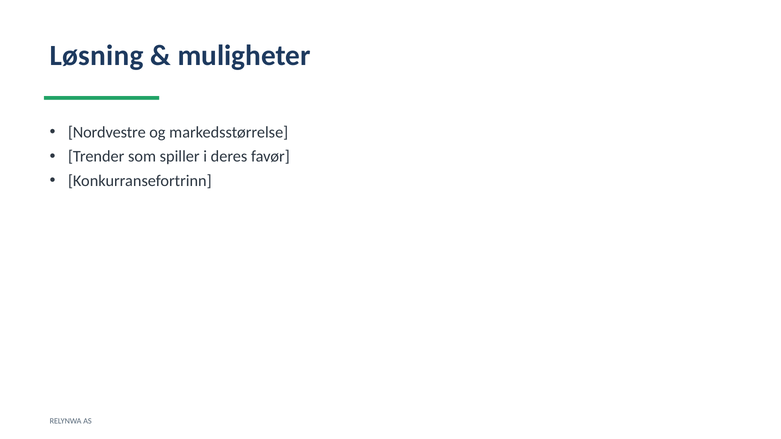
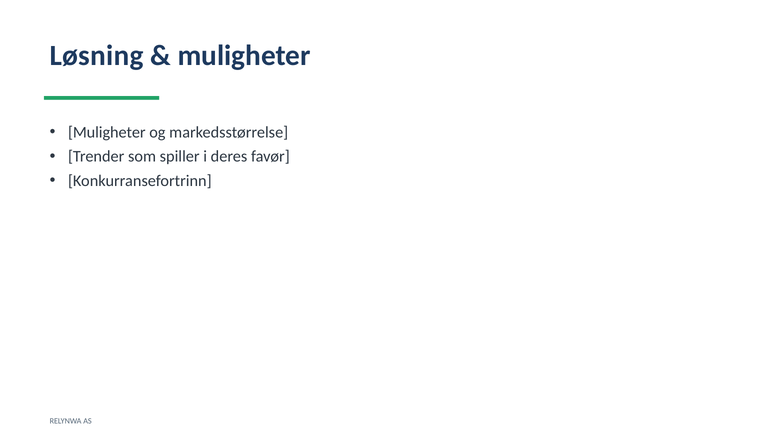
Nordvestre: Nordvestre -> Muligheter (107, 132)
